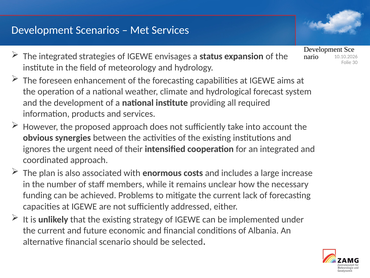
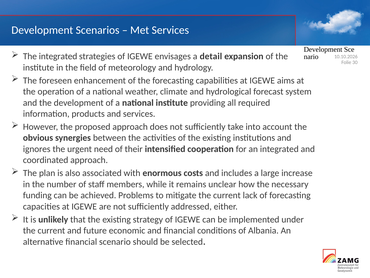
status: status -> detail (211, 56)
